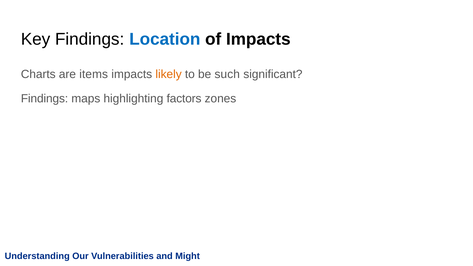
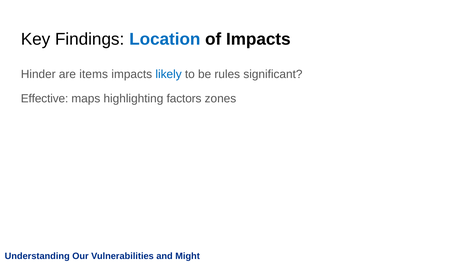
Charts: Charts -> Hinder (38, 74)
likely colour: orange -> blue (169, 74)
such: such -> rules (227, 74)
Findings: Findings -> Effective (45, 99)
